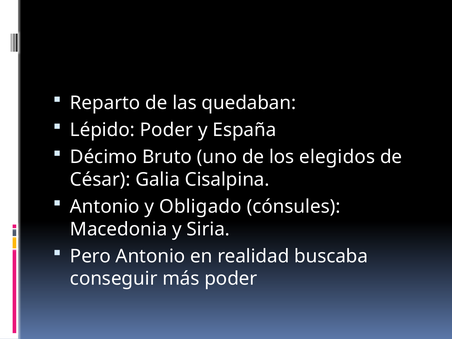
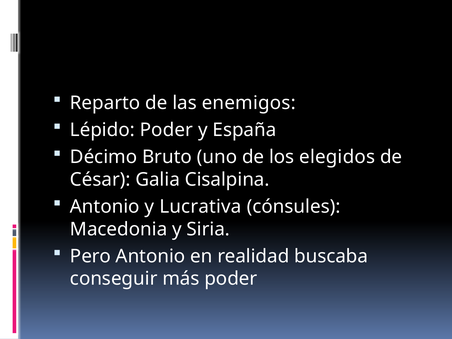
quedaban: quedaban -> enemigos (249, 103)
Obligado: Obligado -> Lucrativa (200, 207)
